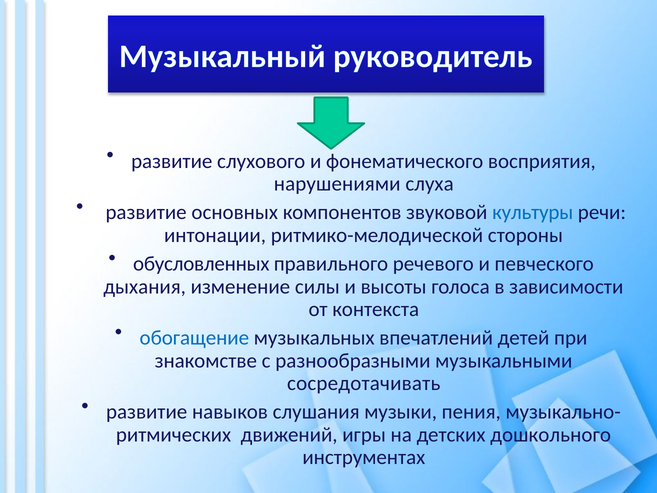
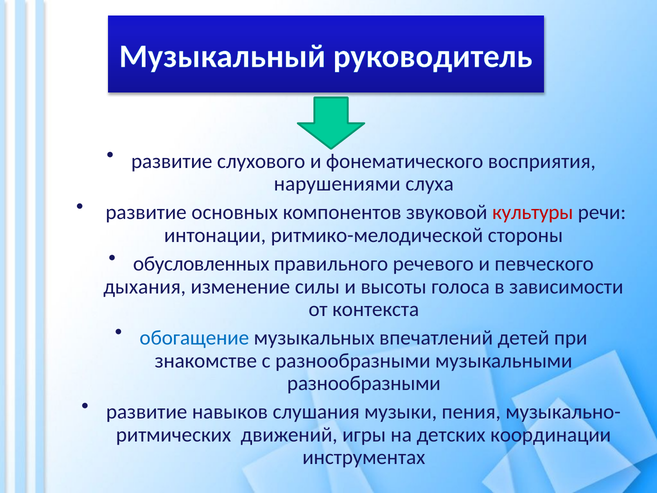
культуры colour: blue -> red (533, 212)
сосредотачивать: сосредотачивать -> разнообразными (364, 383)
дошкольного: дошкольного -> координации (551, 435)
